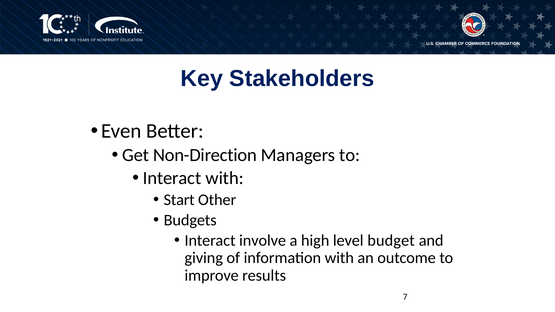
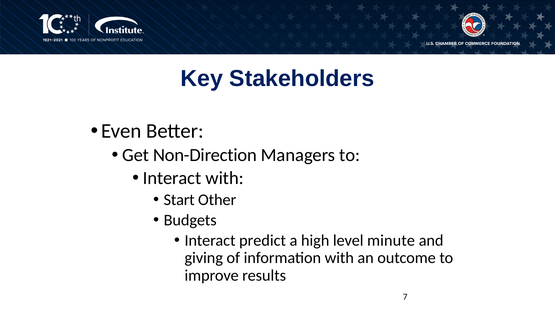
involve: involve -> predict (263, 241)
budget: budget -> minute (391, 241)
